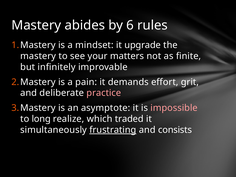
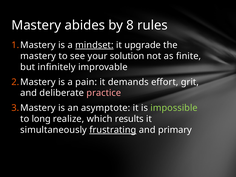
6: 6 -> 8 (130, 25)
mindset underline: none -> present (94, 45)
matters: matters -> solution (127, 56)
impossible colour: pink -> light green (174, 108)
traded: traded -> results (129, 119)
consists: consists -> primary (175, 130)
